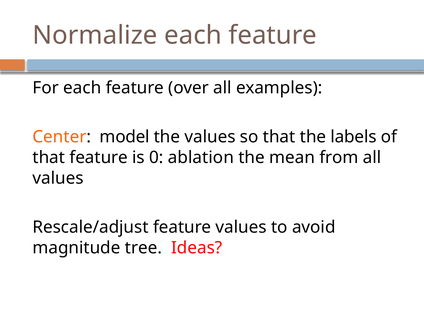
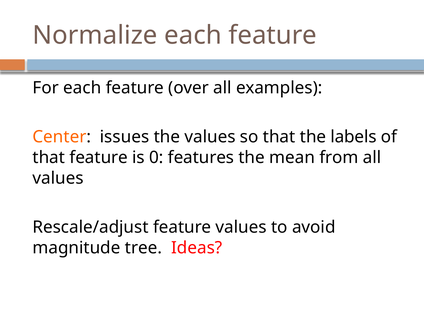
model: model -> issues (125, 137)
ablation: ablation -> features (201, 158)
